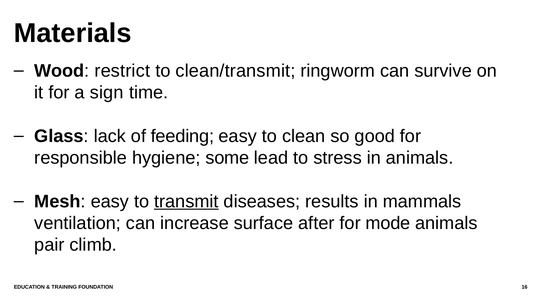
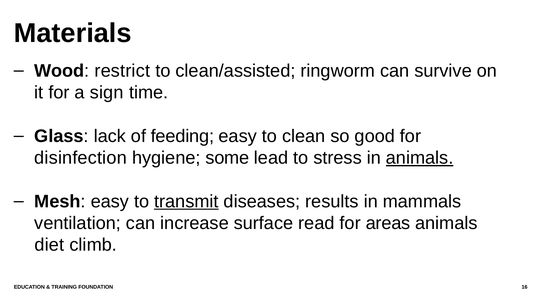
clean/transmit: clean/transmit -> clean/assisted (236, 71)
responsible: responsible -> disinfection (81, 158)
animals underline: none -> present (420, 158)
after: after -> read (316, 223)
mode: mode -> areas (388, 223)
pair: pair -> diet (49, 245)
